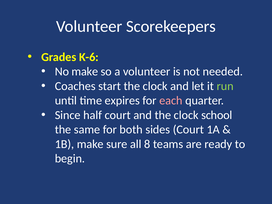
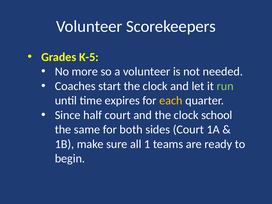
K-6: K-6 -> K-5 (89, 57)
No make: make -> more (85, 72)
each colour: pink -> yellow (171, 101)
8: 8 -> 1 (147, 144)
